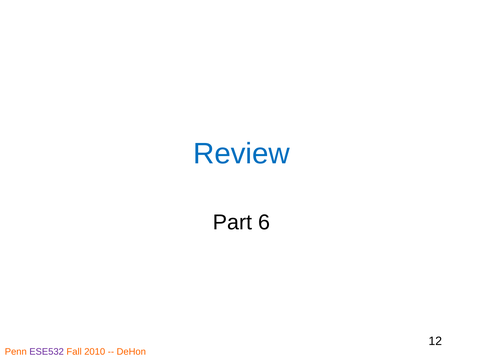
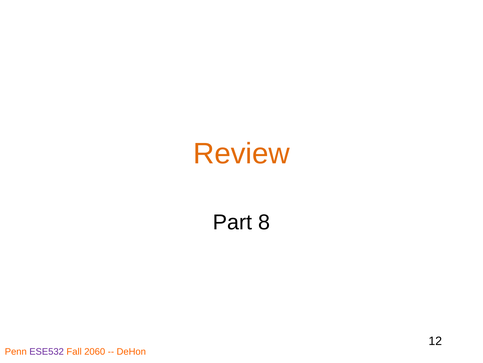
Review colour: blue -> orange (241, 153)
6: 6 -> 8 (264, 222)
2010: 2010 -> 2060 (95, 351)
